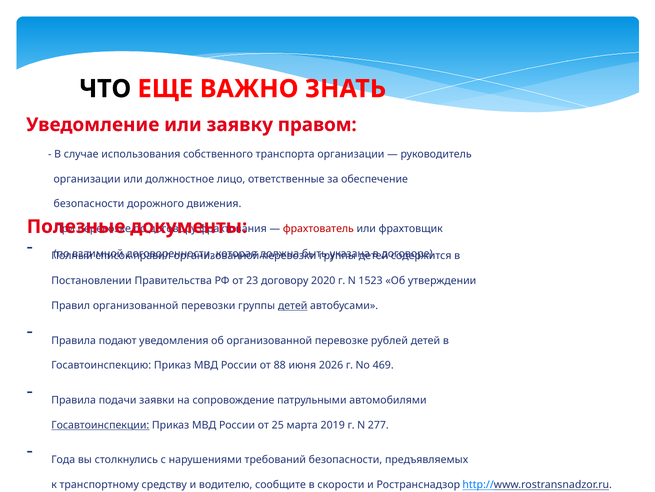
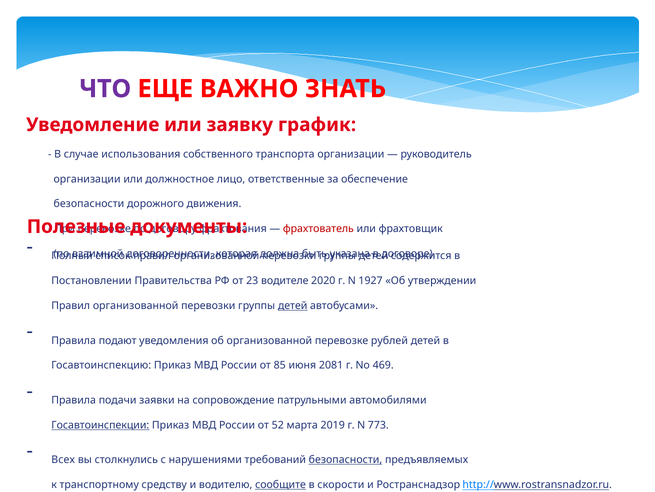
ЧТО colour: black -> purple (105, 89)
правом: правом -> график (317, 125)
23 договору: договору -> водителе (285, 280)
1523: 1523 -> 1927 (371, 280)
88: 88 -> 85 (280, 365)
2026: 2026 -> 2081 (331, 365)
25: 25 -> 52 (278, 424)
277: 277 -> 773 (378, 424)
Года: Года -> Всех (63, 459)
безопасности underline: none -> present (345, 459)
сообщите underline: none -> present (280, 484)
